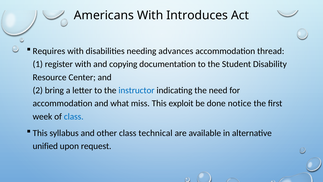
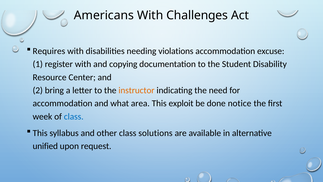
Introduces: Introduces -> Challenges (197, 15)
advances: advances -> violations (176, 51)
thread: thread -> excuse (271, 51)
instructor colour: blue -> orange (136, 90)
miss: miss -> area (140, 103)
technical: technical -> solutions (155, 133)
